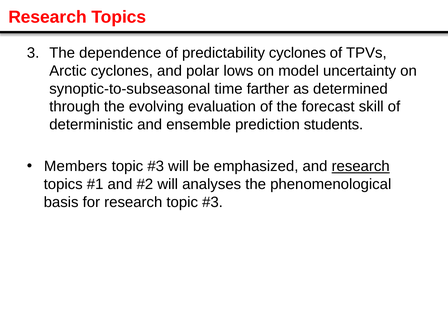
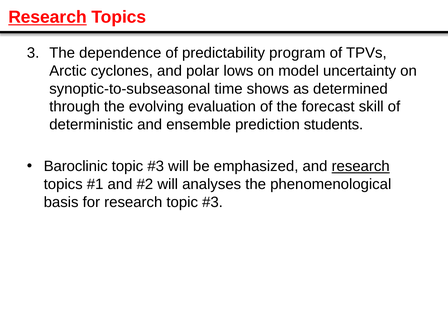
Research underline: none -> present (48, 17)
predictability cyclones: cyclones -> program (297, 53)
farther: farther -> shows (268, 89)
Members: Members -> Baroclinic (76, 166)
